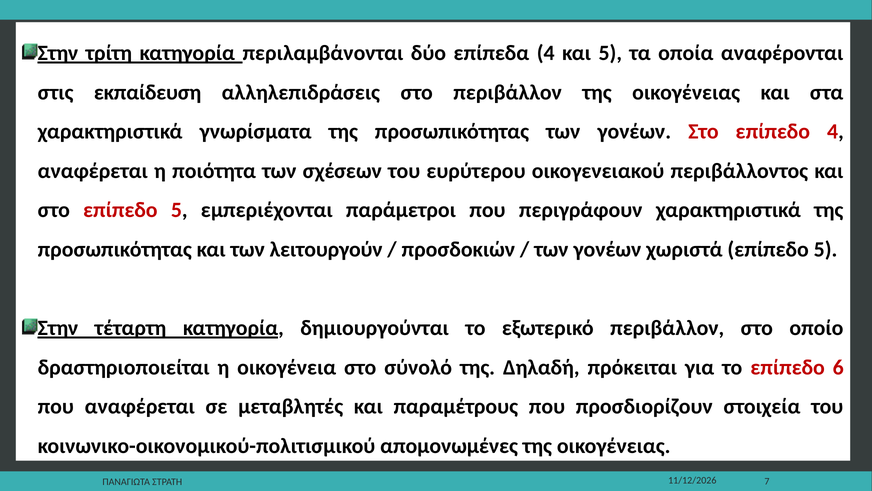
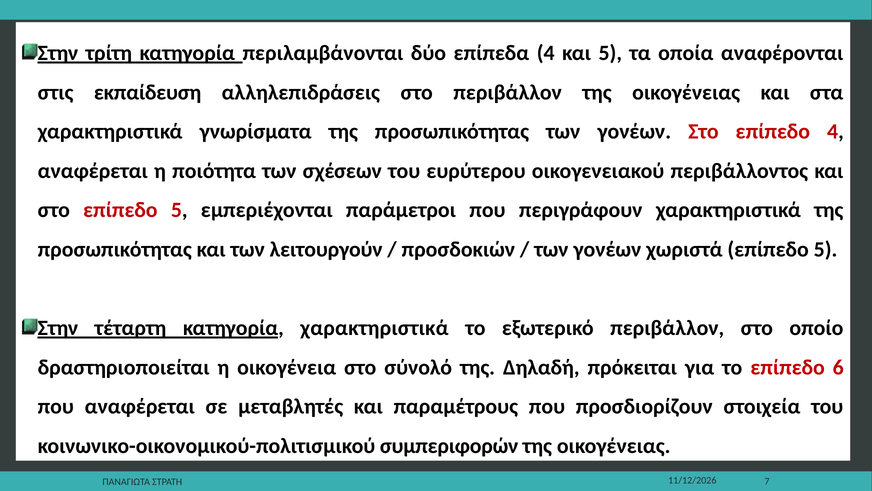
κατηγορία δημιουργούνται: δημιουργούνται -> χαρακτηριστικά (374, 328)
απομονωμένες: απομονωμένες -> συμπεριφορών (449, 445)
